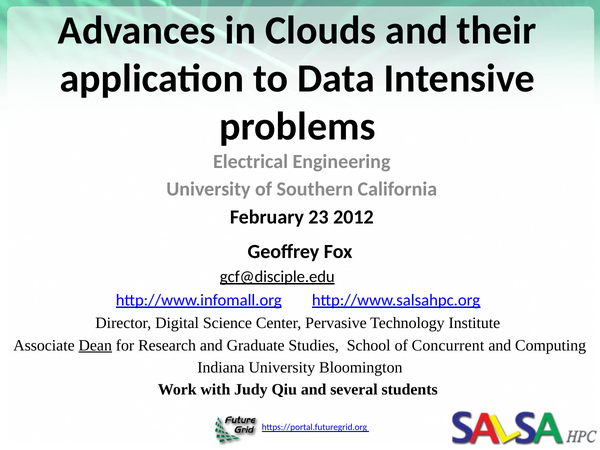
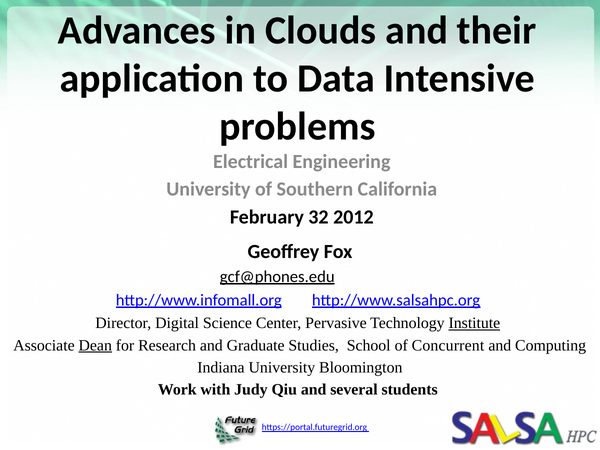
23: 23 -> 32 (318, 217)
gcf@disciple.edu: gcf@disciple.edu -> gcf@phones.edu (277, 277)
Institute underline: none -> present (474, 323)
